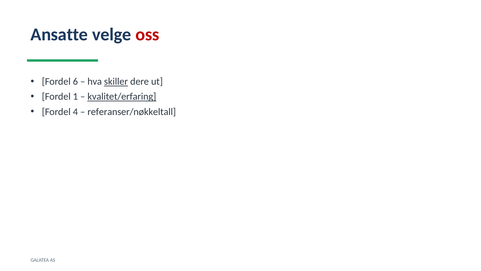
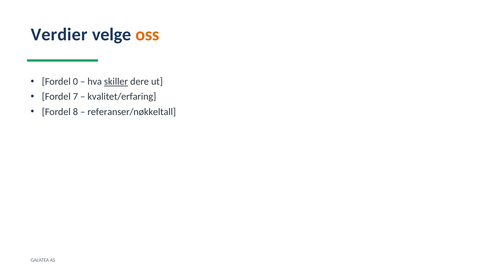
Ansatte: Ansatte -> Verdier (59, 34)
oss colour: red -> orange (147, 34)
6: 6 -> 0 (75, 81)
1: 1 -> 7 (75, 97)
kvalitet/erfaring underline: present -> none (122, 97)
4: 4 -> 8 (75, 112)
